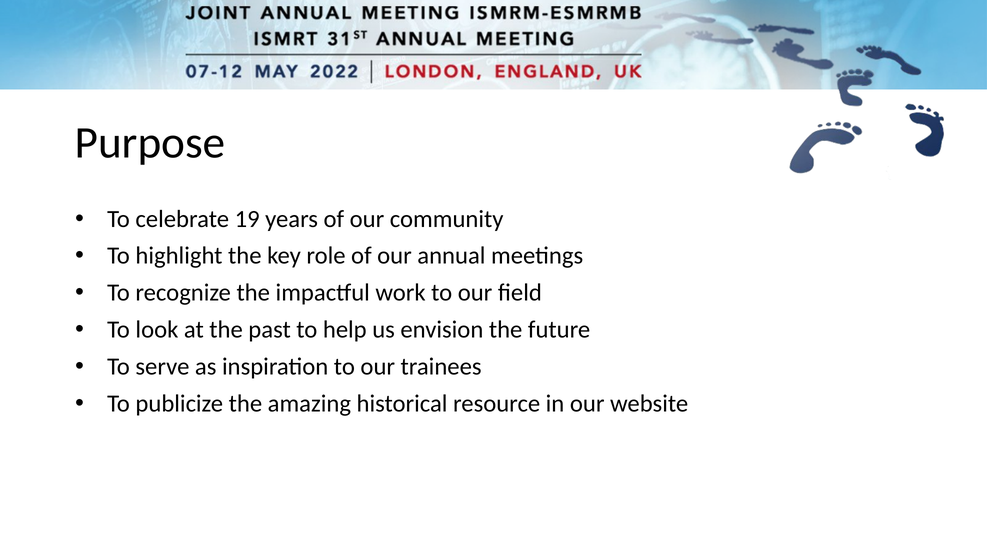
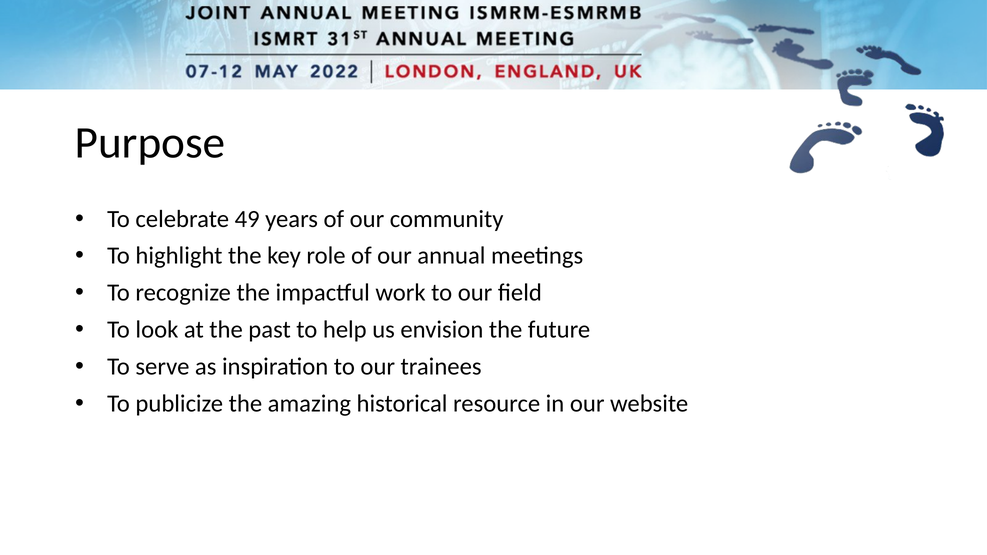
19: 19 -> 49 (247, 219)
